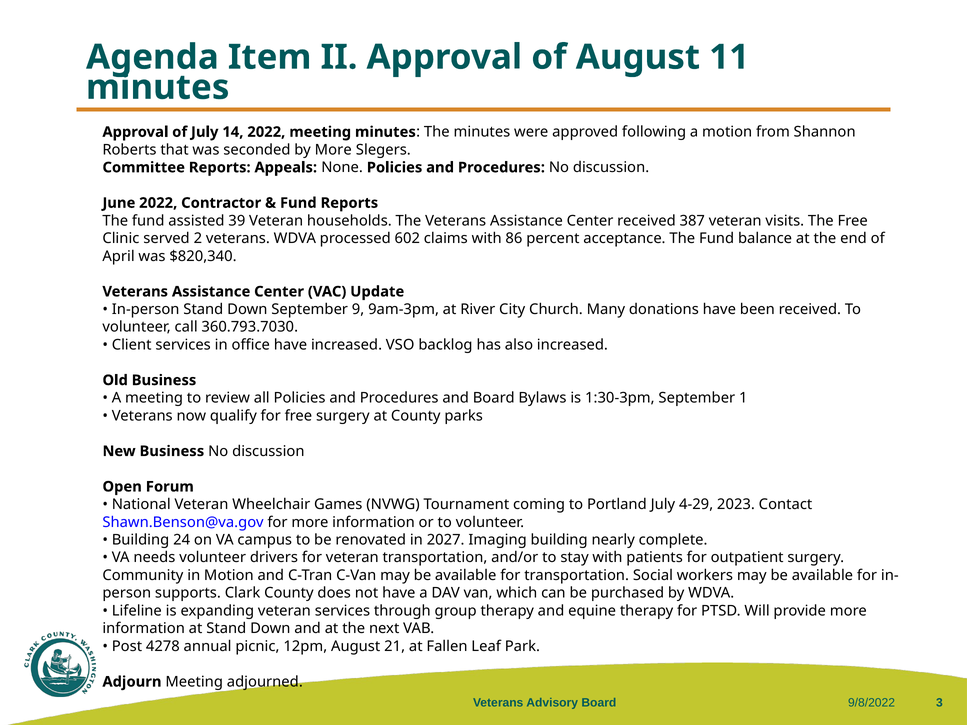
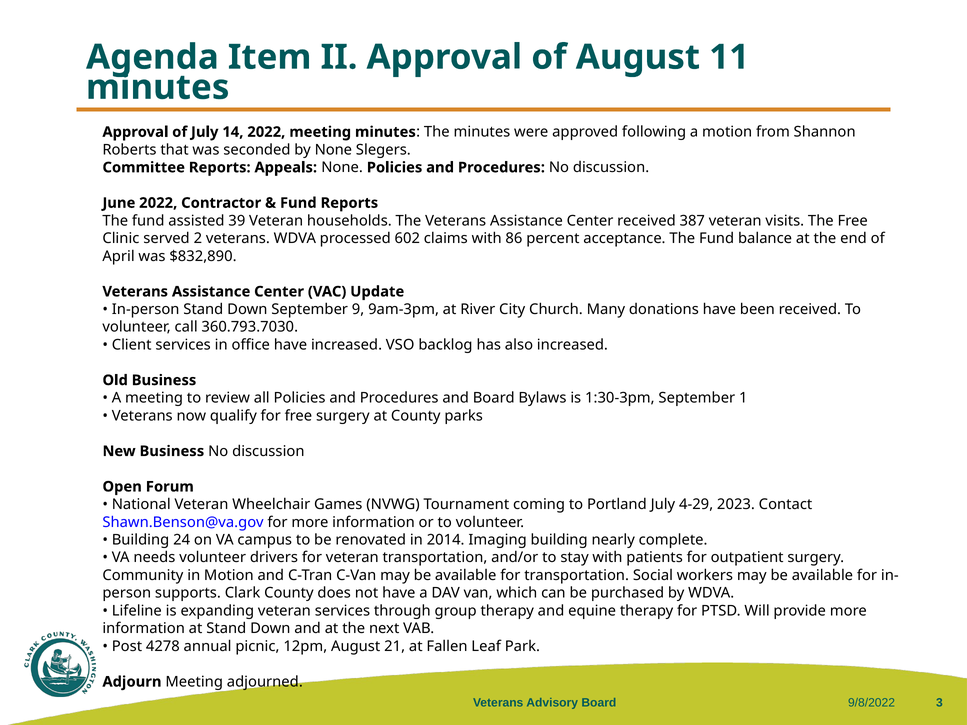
by More: More -> None (333, 150)
$820,340: $820,340 -> $832,890 (203, 256)
2027: 2027 -> 2014 (446, 540)
